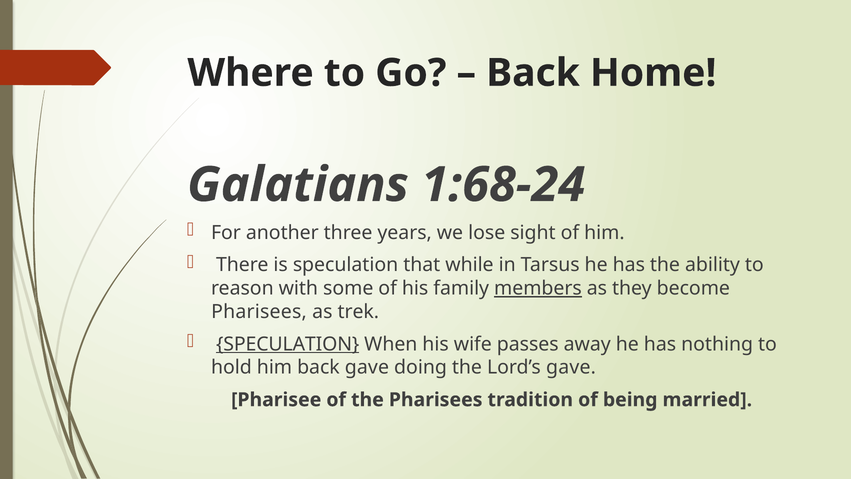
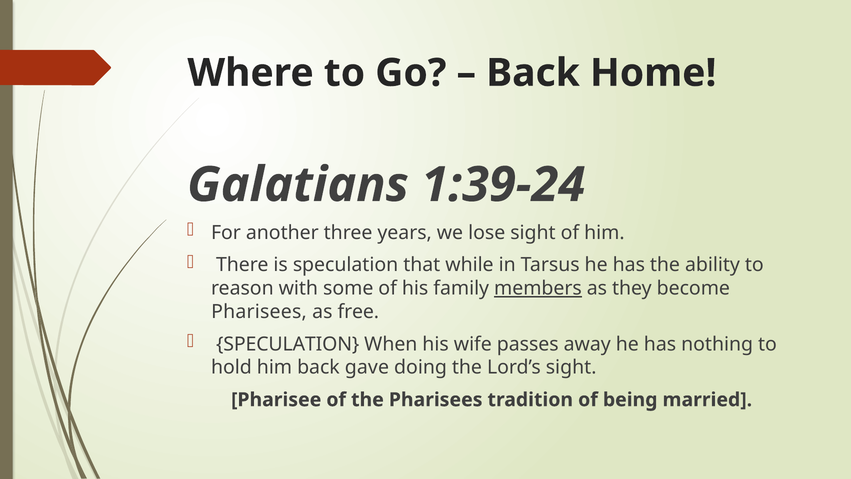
1:68-24: 1:68-24 -> 1:39-24 (503, 185)
trek: trek -> free (358, 312)
SPECULATION underline: present -> none (288, 344)
Lord’s gave: gave -> sight (571, 367)
